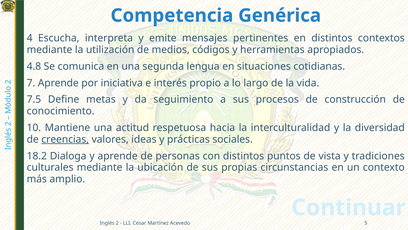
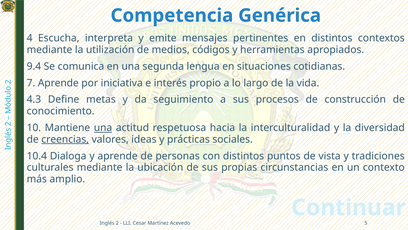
4.8: 4.8 -> 9.4 (34, 66)
7.5: 7.5 -> 4.3 (34, 99)
una underline: none -> present (103, 128)
18.2: 18.2 -> 10.4 (37, 156)
